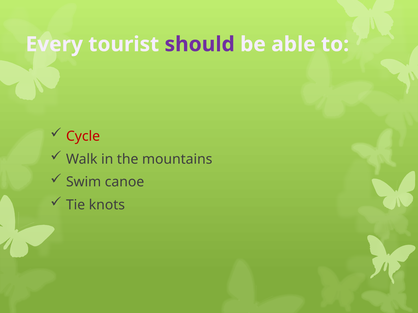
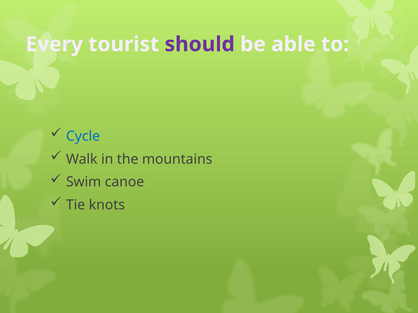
Cycle colour: red -> blue (83, 136)
